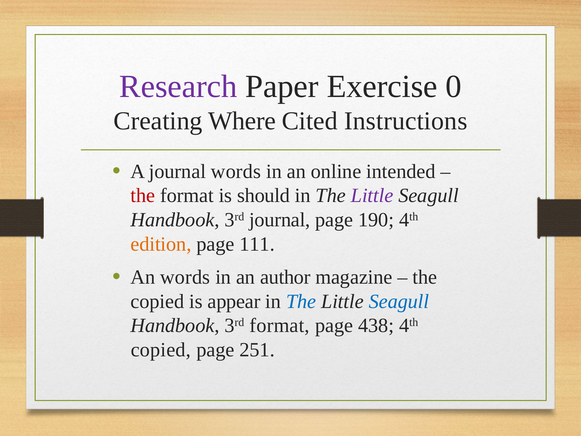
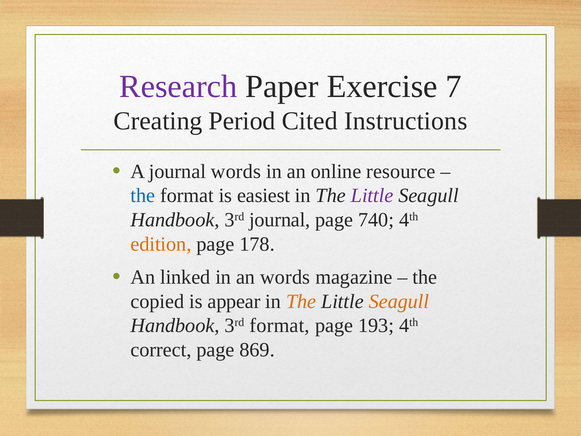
0: 0 -> 7 (454, 86)
Where: Where -> Period (242, 121)
intended: intended -> resource (401, 171)
the colour: red -> blue (143, 196)
should: should -> easiest (264, 196)
190: 190 -> 740 (376, 220)
111: 111 -> 178 (257, 244)
An words: words -> linked (185, 277)
an author: author -> words (285, 277)
The colour: blue -> orange (301, 301)
Seagull colour: blue -> orange (399, 301)
438: 438 -> 193 (376, 325)
copied: copied -> correct (161, 350)
251: 251 -> 869 (257, 350)
